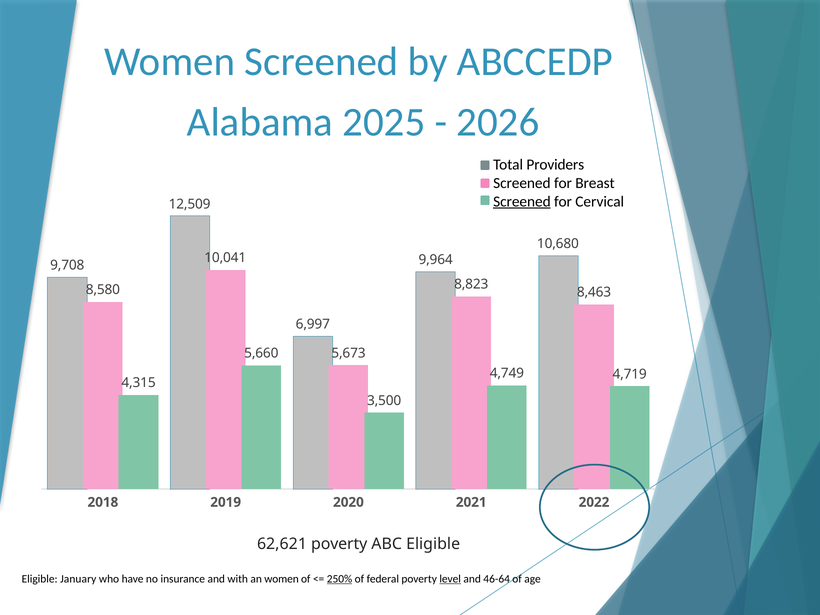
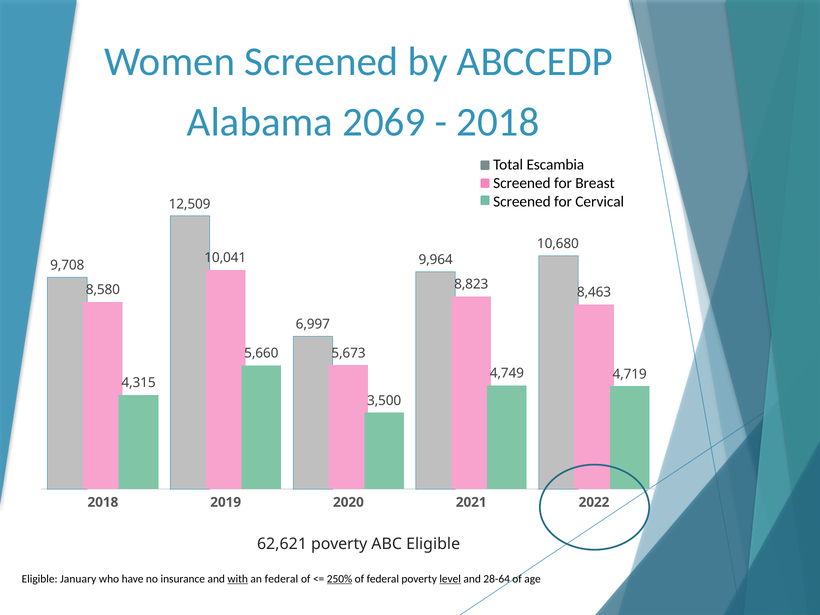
2025: 2025 -> 2069 (384, 122)
2026: 2026 -> 2018 (498, 122)
Providers: Providers -> Escambia (555, 165)
Screened underline: present -> none (522, 202)
with underline: none -> present (238, 579)
an women: women -> federal (281, 579)
46-64: 46-64 -> 28-64 (497, 579)
